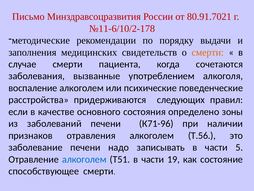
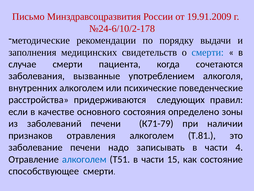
80.91.7021: 80.91.7021 -> 19.91.2009 (209, 17)
№11-6/10/2-178: №11-6/10/2-178 -> №24-6/10/2-178 (122, 28)
смерти colour: orange -> blue (208, 52)
воспаление: воспаление -> внутренних (33, 88)
К71-96: К71-96 -> К71-79 (156, 123)
Т.56: Т.56 -> Т.81 (202, 135)
5: 5 -> 4 (239, 147)
19: 19 -> 15 (174, 159)
